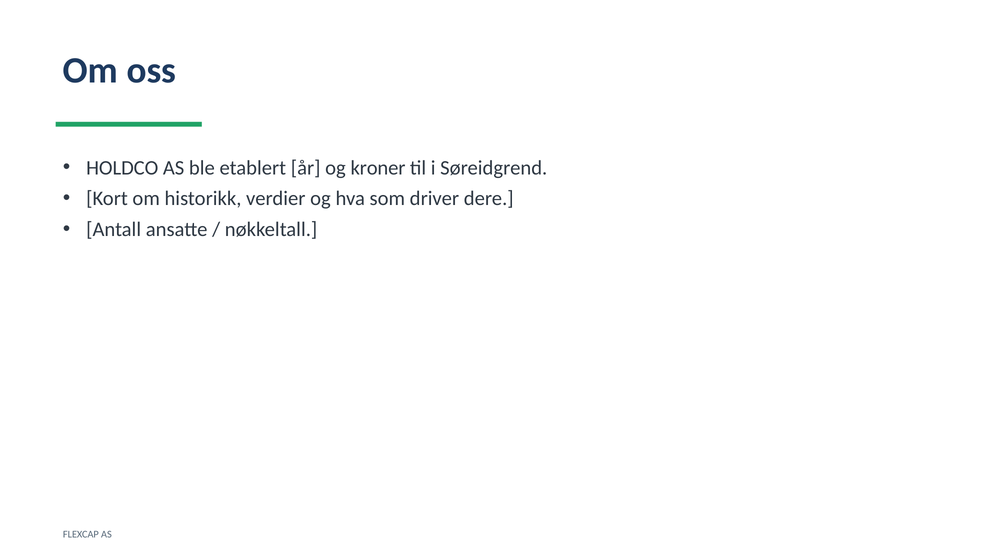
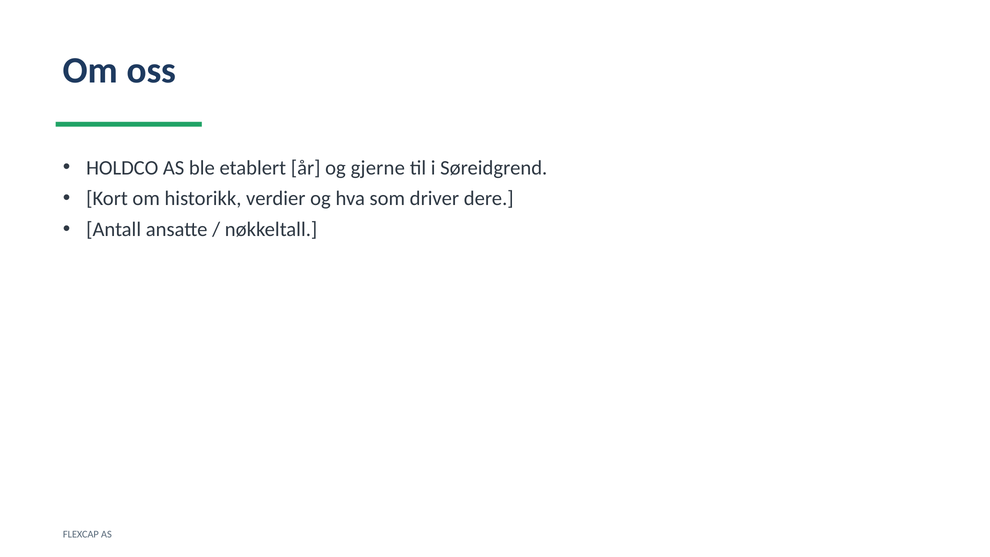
kroner: kroner -> gjerne (378, 168)
